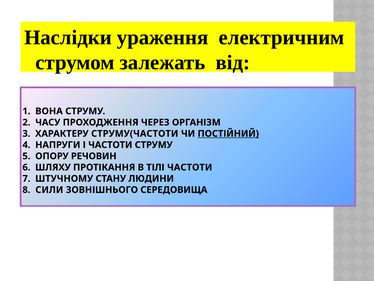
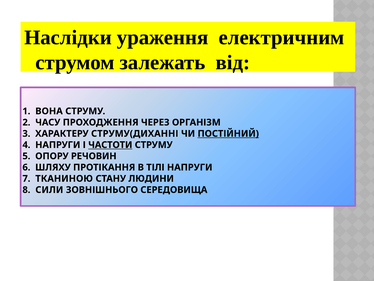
СТРУМУ(ЧАСТОТИ: СТРУМУ(ЧАСТОТИ -> СТРУМУ(ДИХАННІ (135, 133)
ЧАСТОТИ underline: none -> present (110, 145)
ТІЛІ ЧАСТОТИ: ЧАСТОТИ -> НАПРУГИ (190, 167)
ШТУЧНОМУ: ШТУЧНОМУ -> ТКАНИНОЮ (64, 178)
